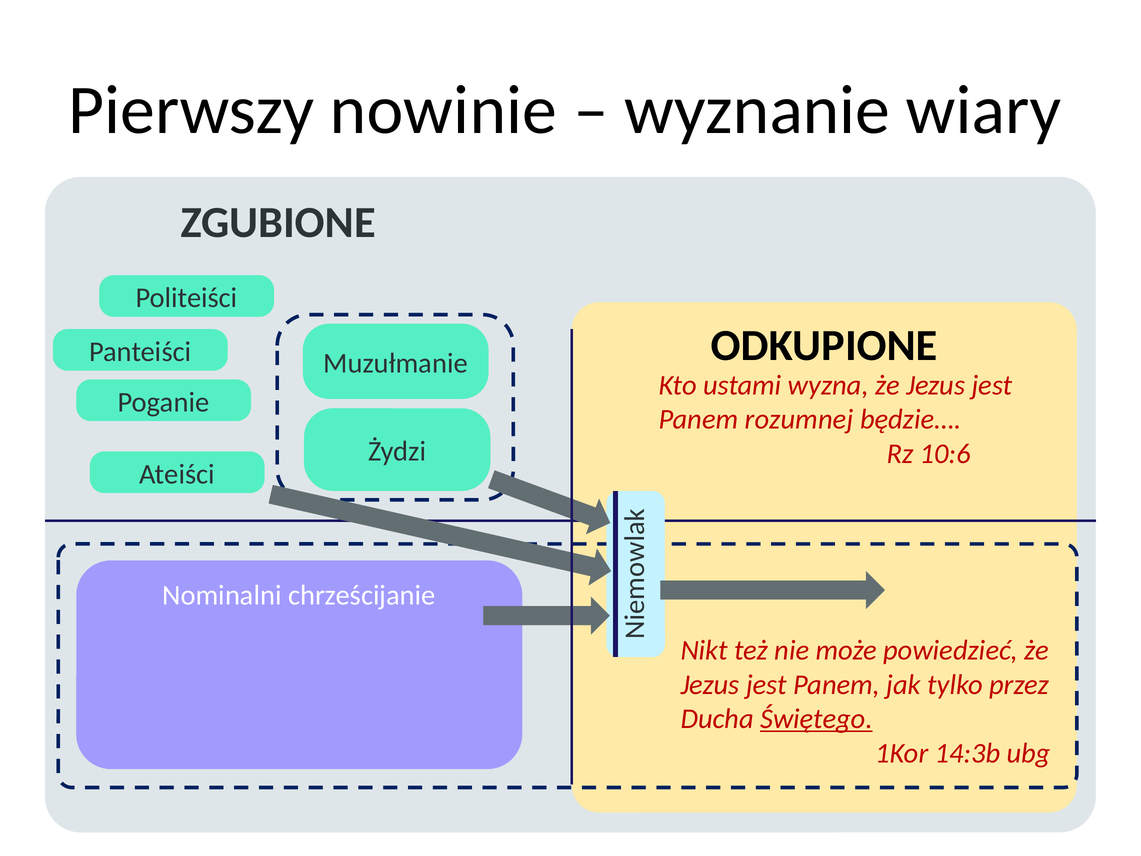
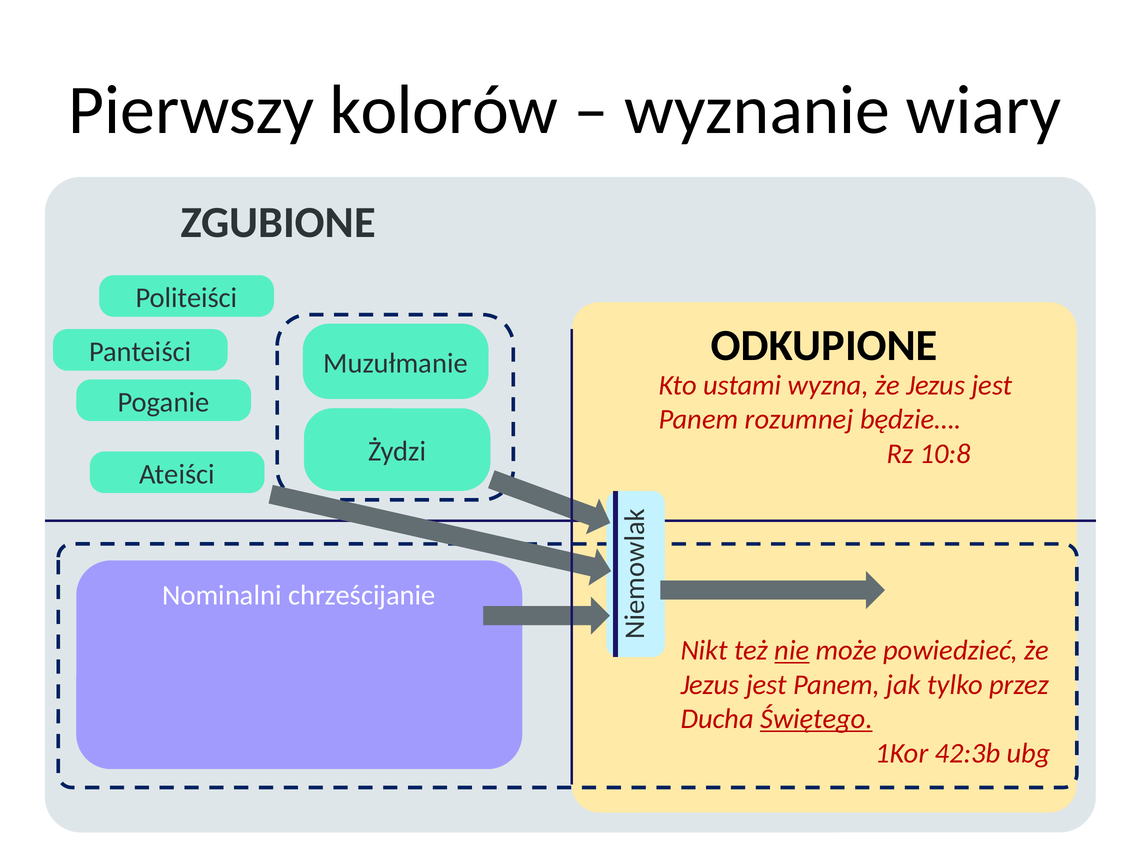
nowinie: nowinie -> kolorów (444, 110)
10:6: 10:6 -> 10:8 (945, 454)
nie underline: none -> present (792, 650)
14:3b: 14:3b -> 42:3b (968, 753)
